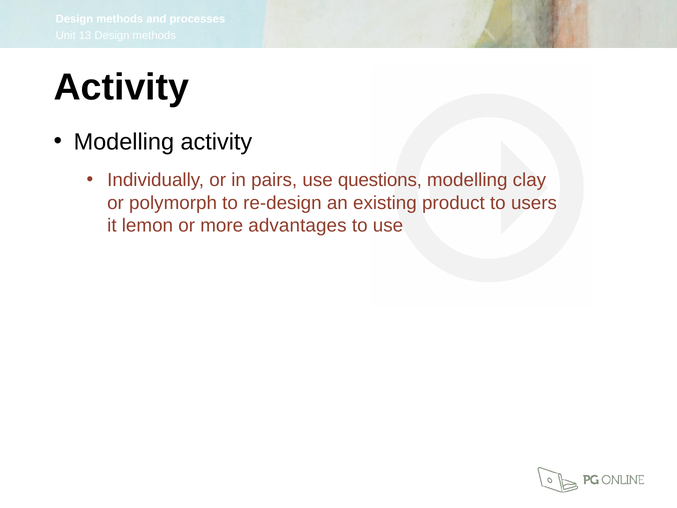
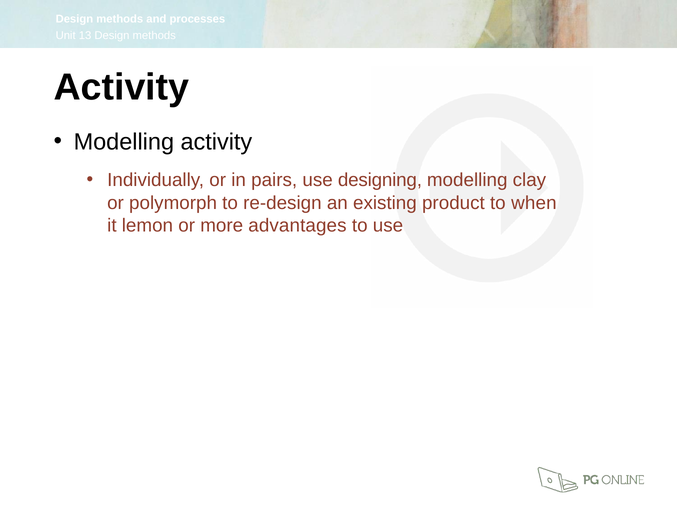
questions: questions -> designing (380, 180)
users: users -> when (534, 203)
